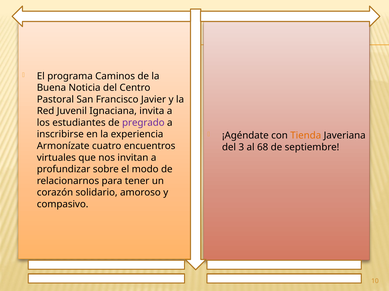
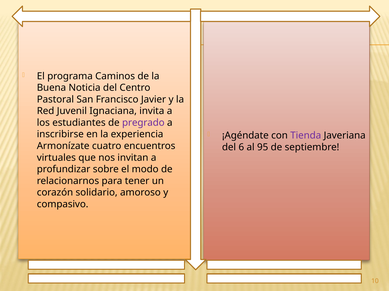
Tienda colour: orange -> purple (306, 136)
3: 3 -> 6 (241, 147)
68: 68 -> 95 (263, 147)
